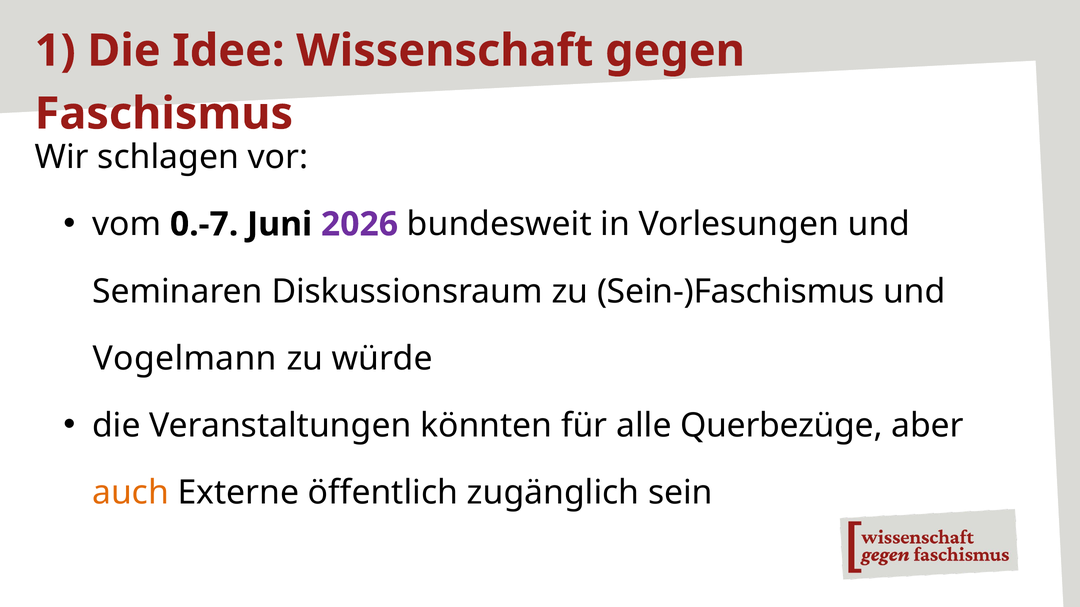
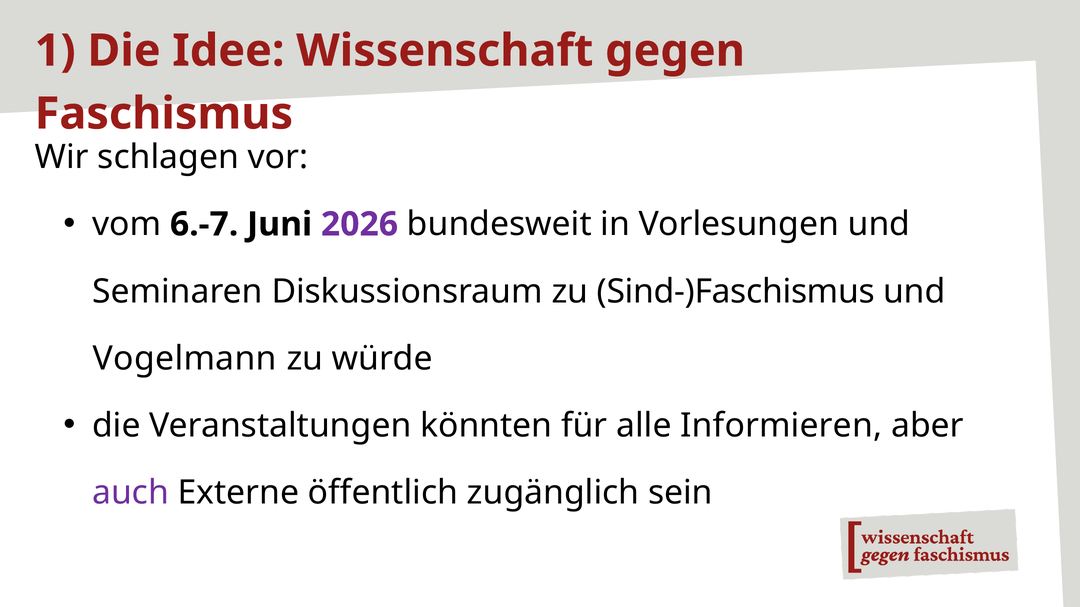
0.-7: 0.-7 -> 6.-7 (204, 224)
Sein-)Faschismus: Sein-)Faschismus -> Sind-)Faschismus (736, 292)
Querbezüge: Querbezüge -> Informieren (781, 426)
auch colour: orange -> purple (131, 493)
